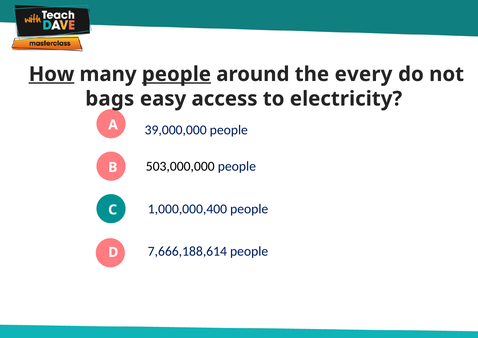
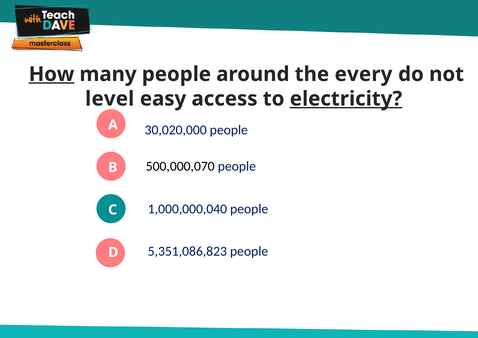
people underline: present -> none (176, 74)
bags: bags -> level (110, 99)
electricity underline: none -> present (346, 99)
39,000,000: 39,000,000 -> 30,020,000 (176, 130)
503,000,000: 503,000,000 -> 500,000,070 (180, 166)
1,000,000,400: 1,000,000,400 -> 1,000,000,040 (187, 209)
7,666,188,614: 7,666,188,614 -> 5,351,086,823 (187, 251)
